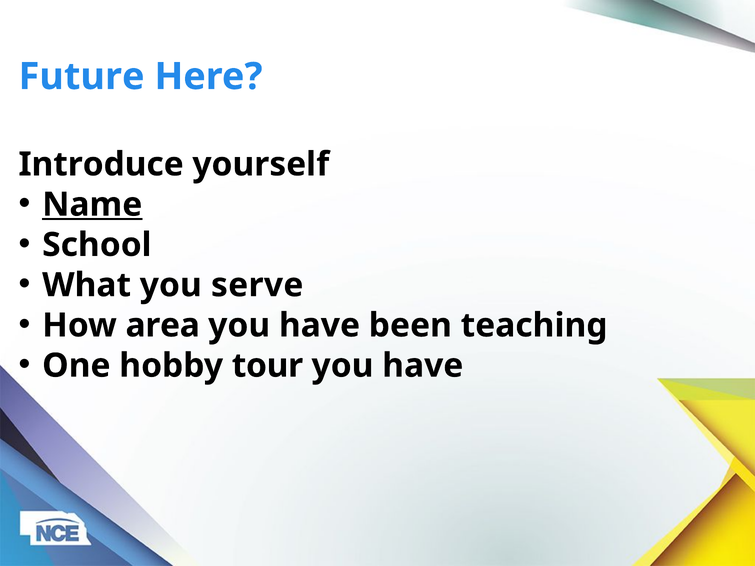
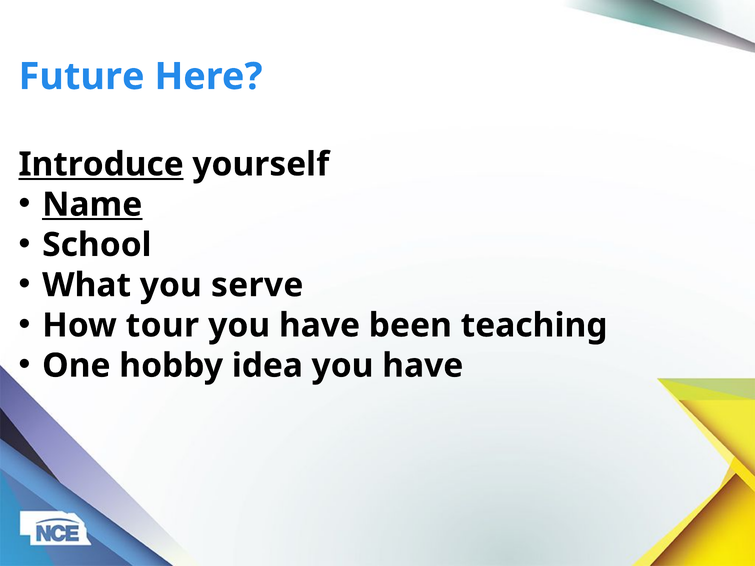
Introduce underline: none -> present (101, 164)
area: area -> tour (162, 326)
tour: tour -> idea (267, 366)
